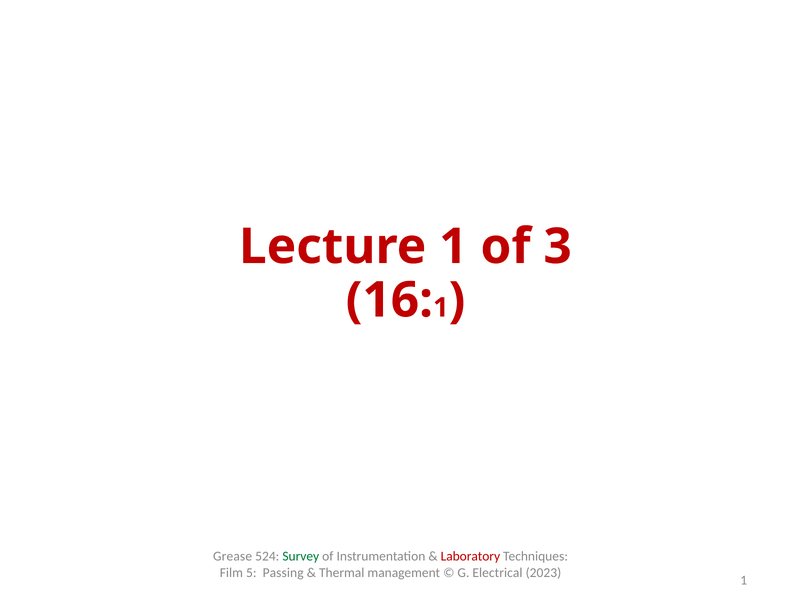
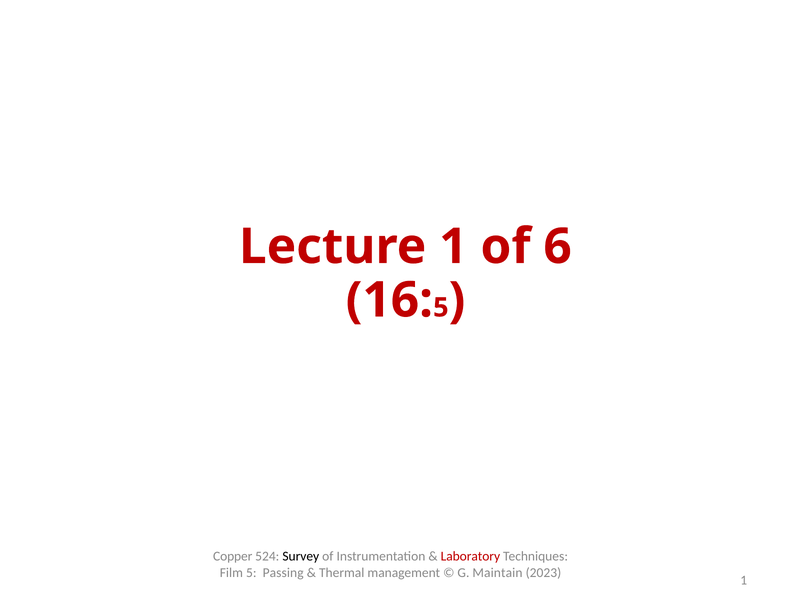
3: 3 -> 6 (558, 247)
1: 1 -> 5 (441, 308)
Grease: Grease -> Copper (233, 557)
Survey colour: green -> black (301, 557)
Electrical: Electrical -> Maintain (497, 573)
